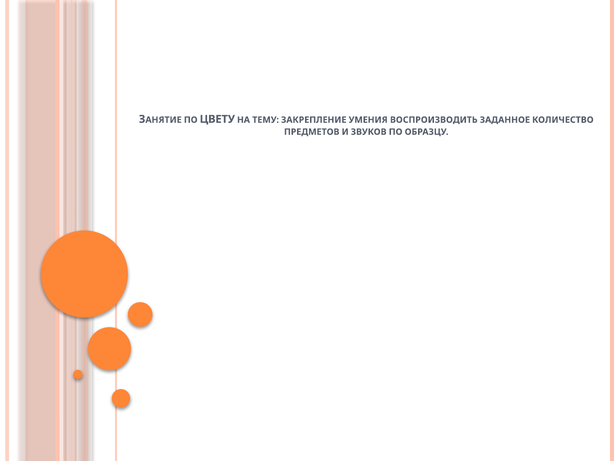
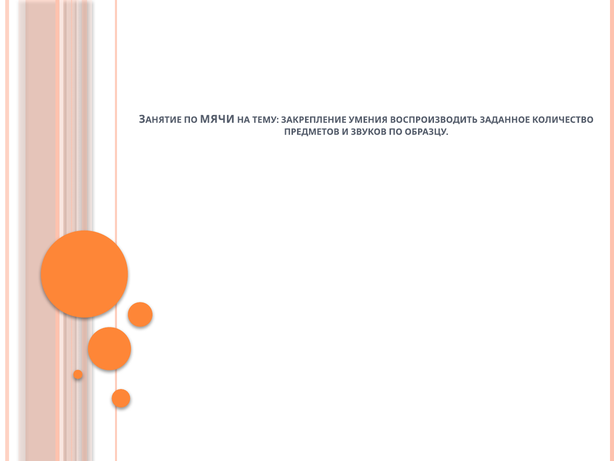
ЦВЕТУ: ЦВЕТУ -> МЯЧИ (217, 119)
